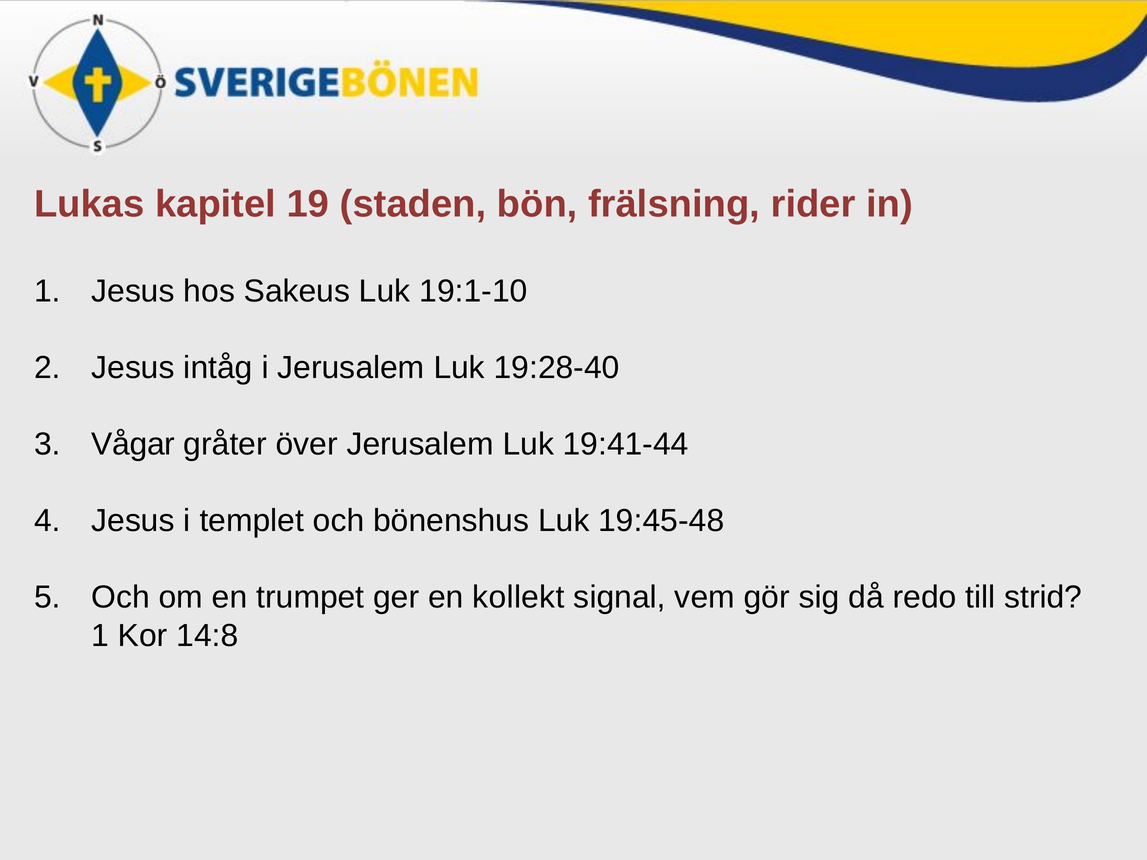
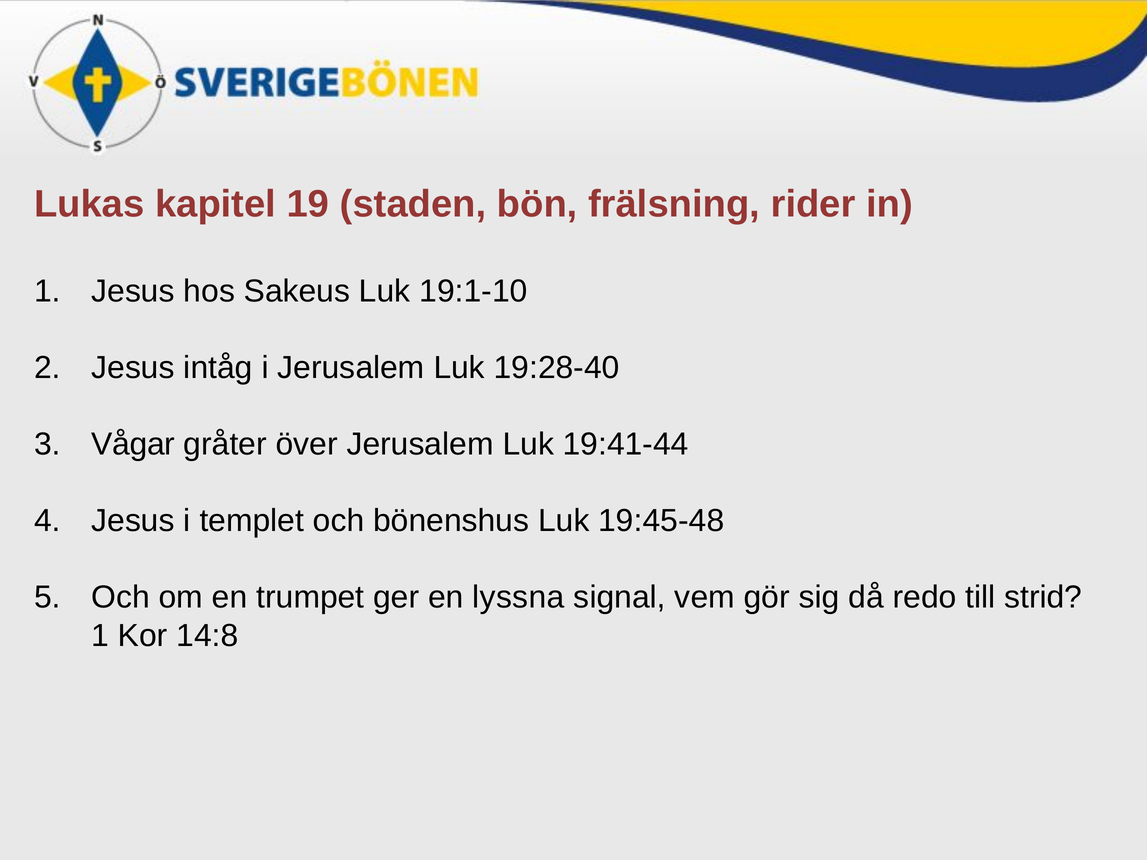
kollekt: kollekt -> lyssna (518, 597)
